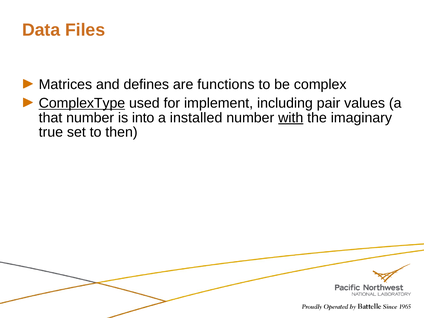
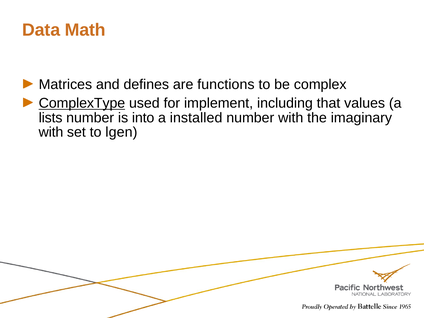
Files: Files -> Math (85, 30)
pair: pair -> that (329, 103)
that: that -> lists (51, 118)
with underline: present -> none (291, 118)
true: true -> with (51, 132)
then: then -> lgen (121, 132)
